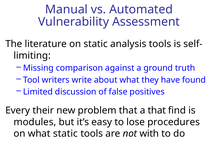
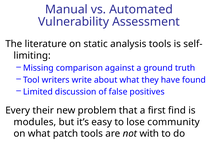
a that: that -> first (157, 111)
procedures: procedures -> community (174, 122)
what static: static -> patch (66, 134)
